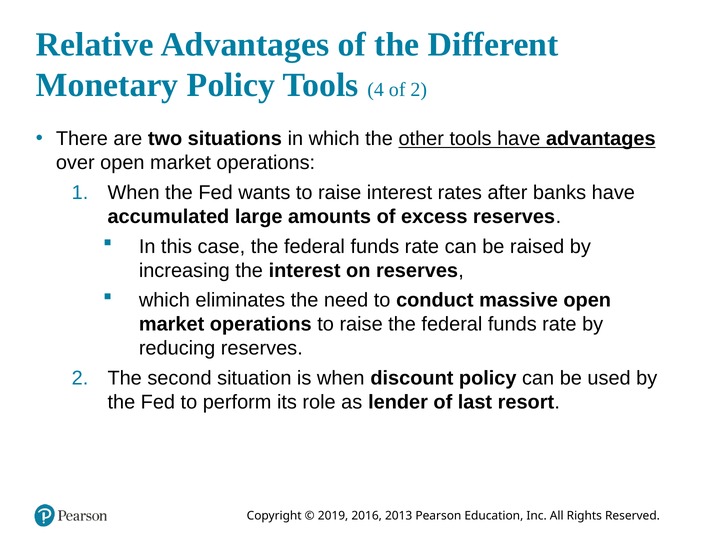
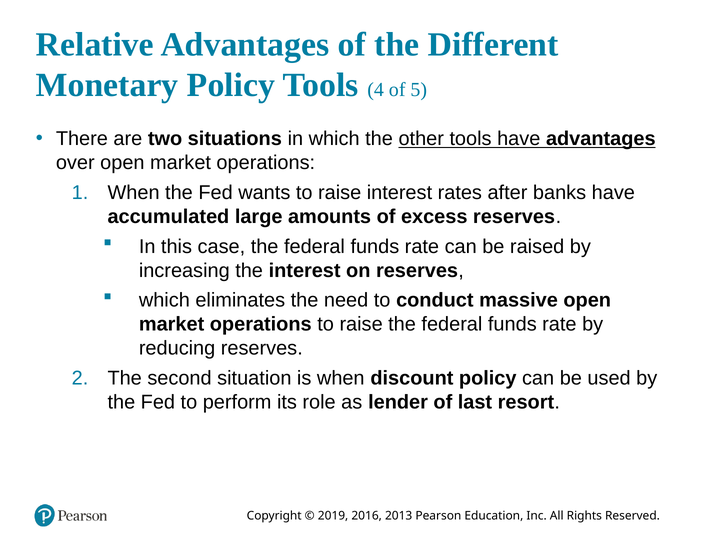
of 2: 2 -> 5 (419, 90)
